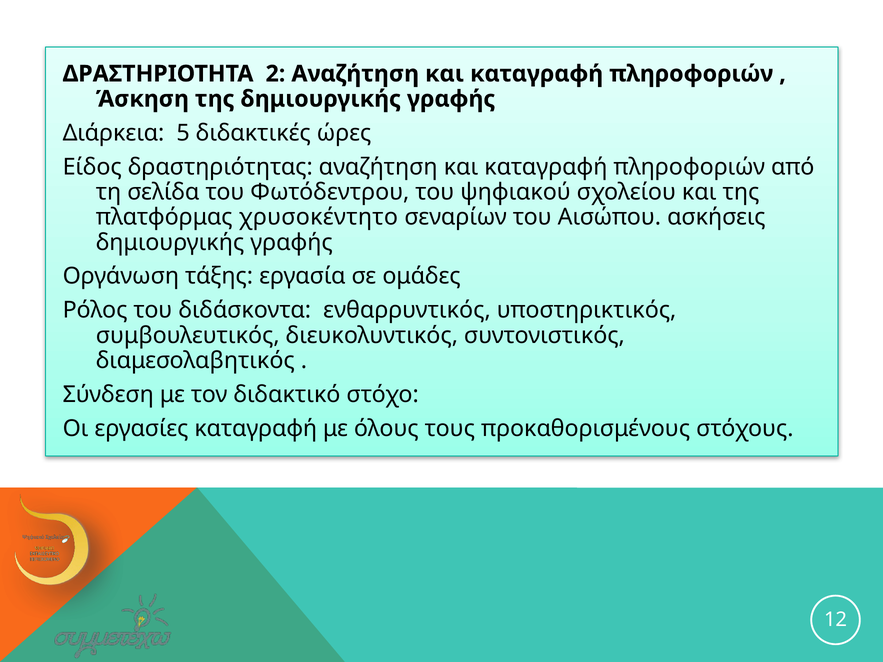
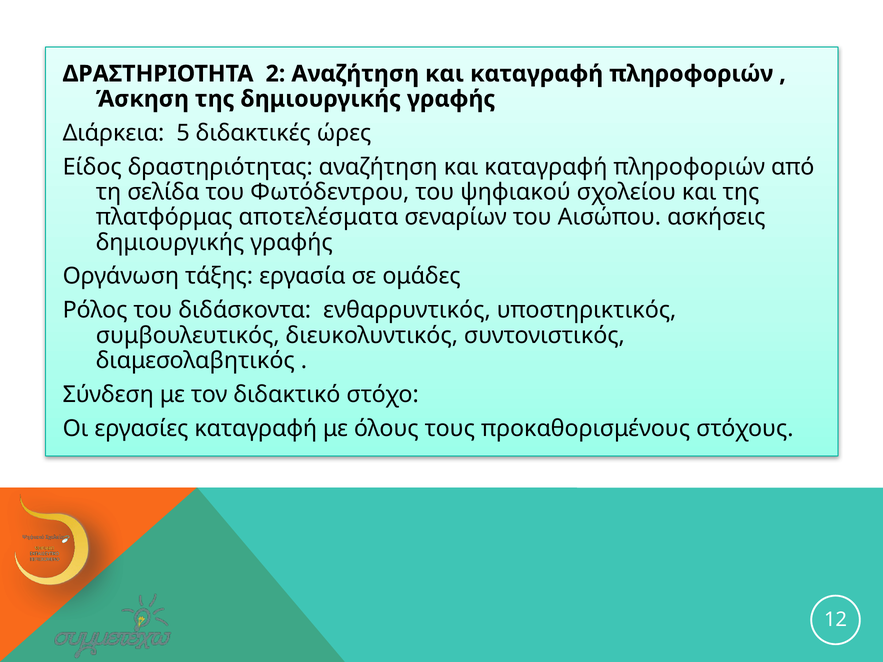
χρυσοκέντητο: χρυσοκέντητο -> αποτελέσματα (319, 217)
